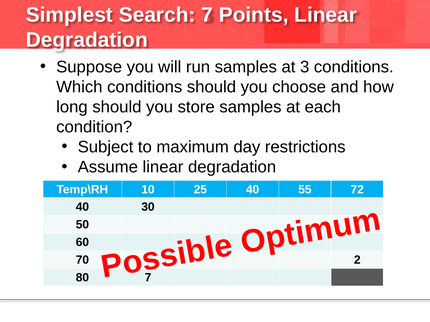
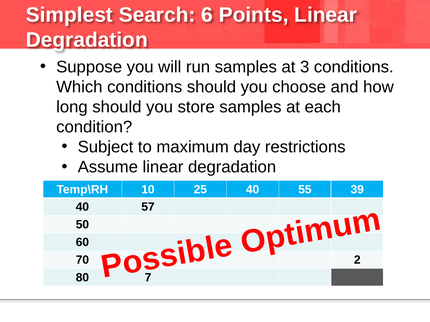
Search 7: 7 -> 6 (207, 15)
72: 72 -> 39 (357, 190)
30: 30 -> 57 (148, 207)
